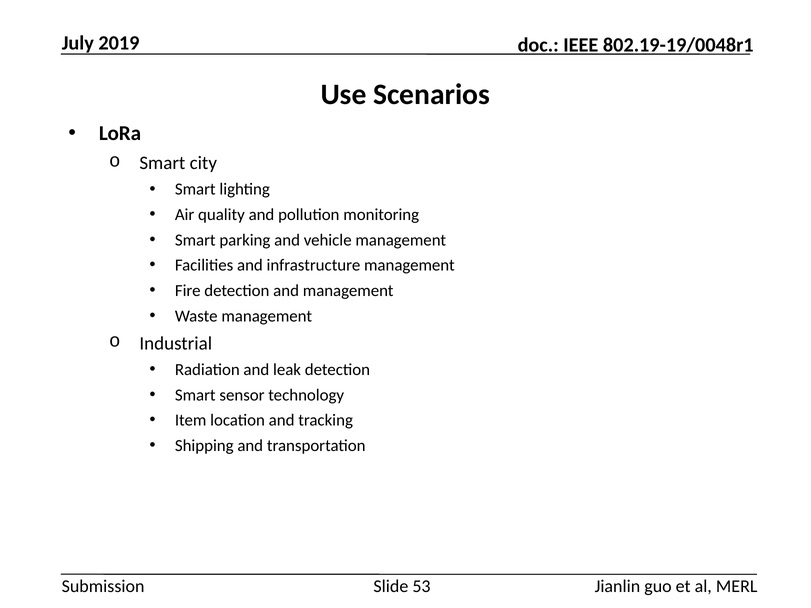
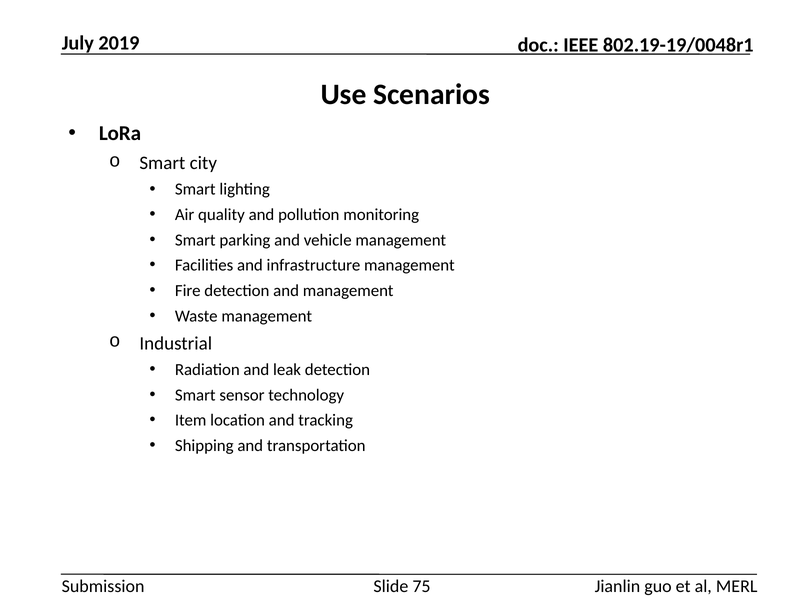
53: 53 -> 75 (421, 586)
